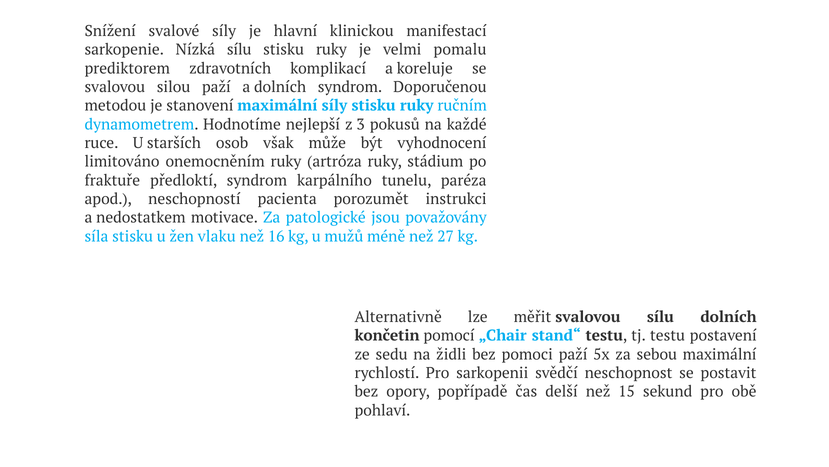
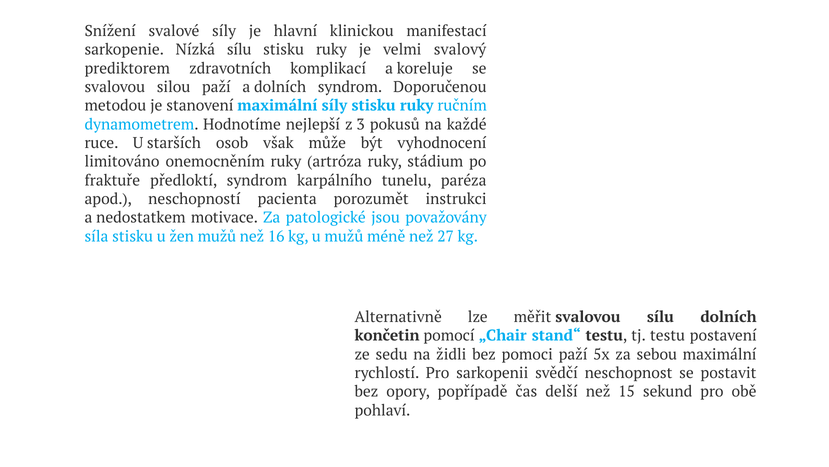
pomalu: pomalu -> svalový (460, 50)
žen vlaku: vlaku -> mužů (217, 236)
